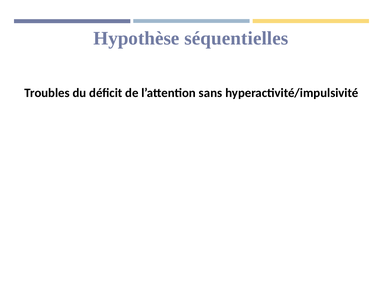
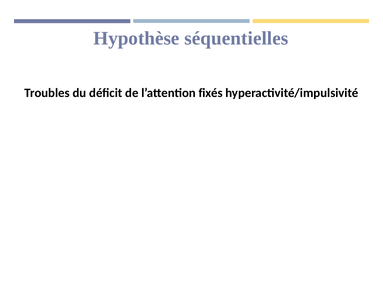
sans: sans -> fixés (211, 93)
